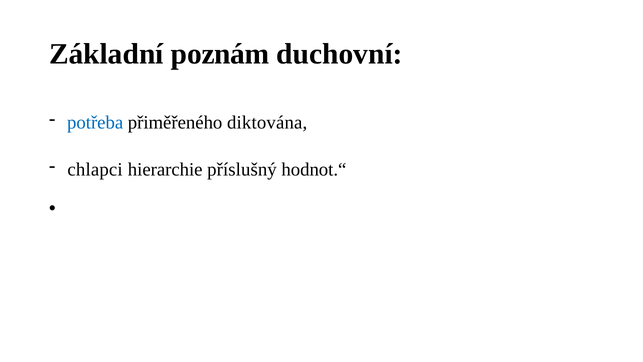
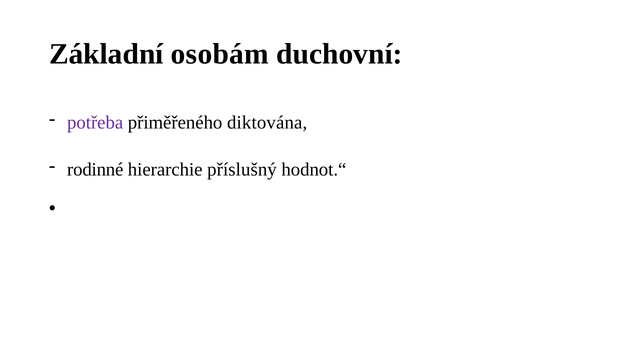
poznám: poznám -> osobám (220, 54)
potřeba colour: blue -> purple (95, 122)
chlapci: chlapci -> rodinné (95, 170)
